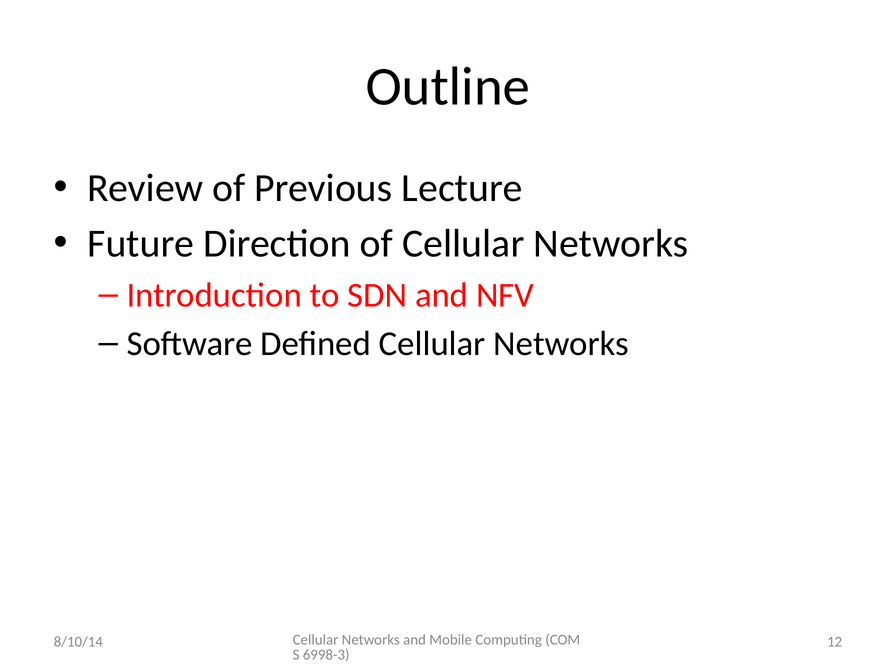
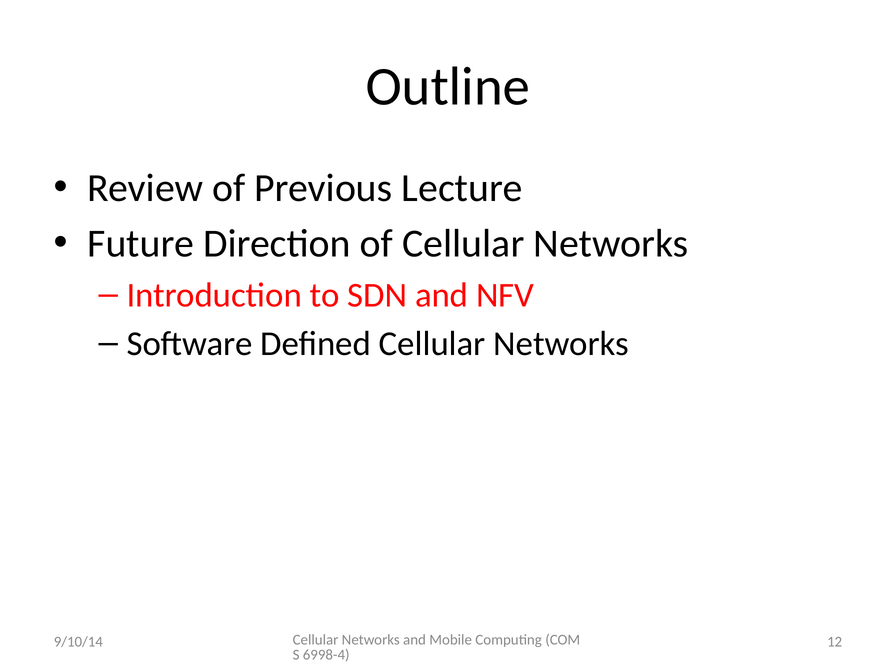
8/10/14: 8/10/14 -> 9/10/14 (78, 642)
6998-3: 6998-3 -> 6998-4 (326, 655)
